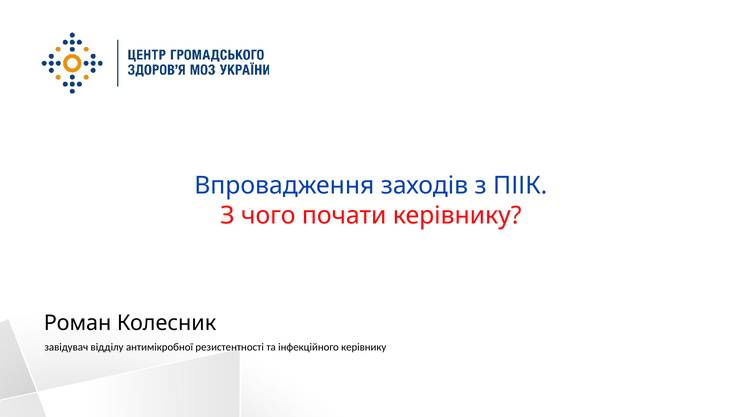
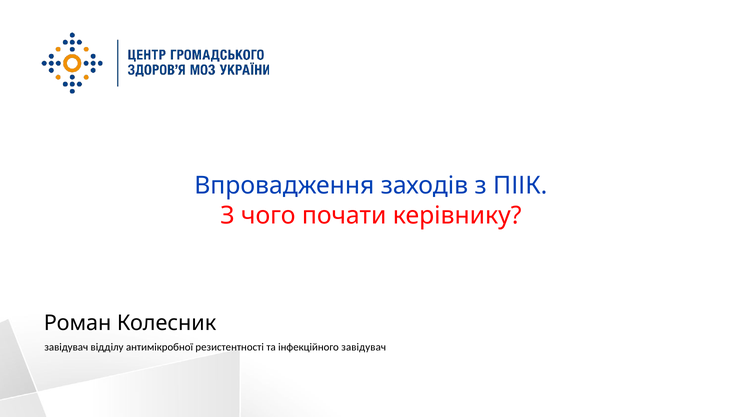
інфекційного керівнику: керівнику -> завідувач (364, 348)
